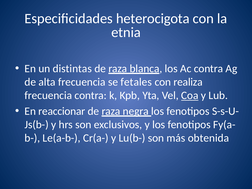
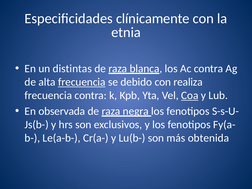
heterocigota: heterocigota -> clínicamente (153, 19)
frecuencia underline: none -> present (82, 82)
fetales: fetales -> debido (136, 82)
reaccionar: reaccionar -> observada (62, 111)
